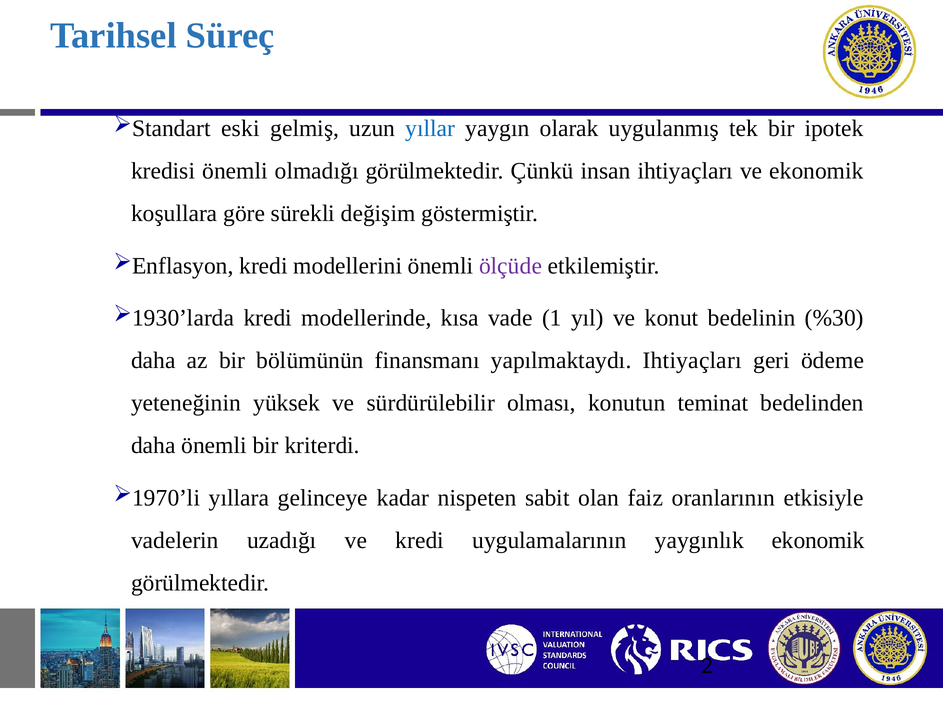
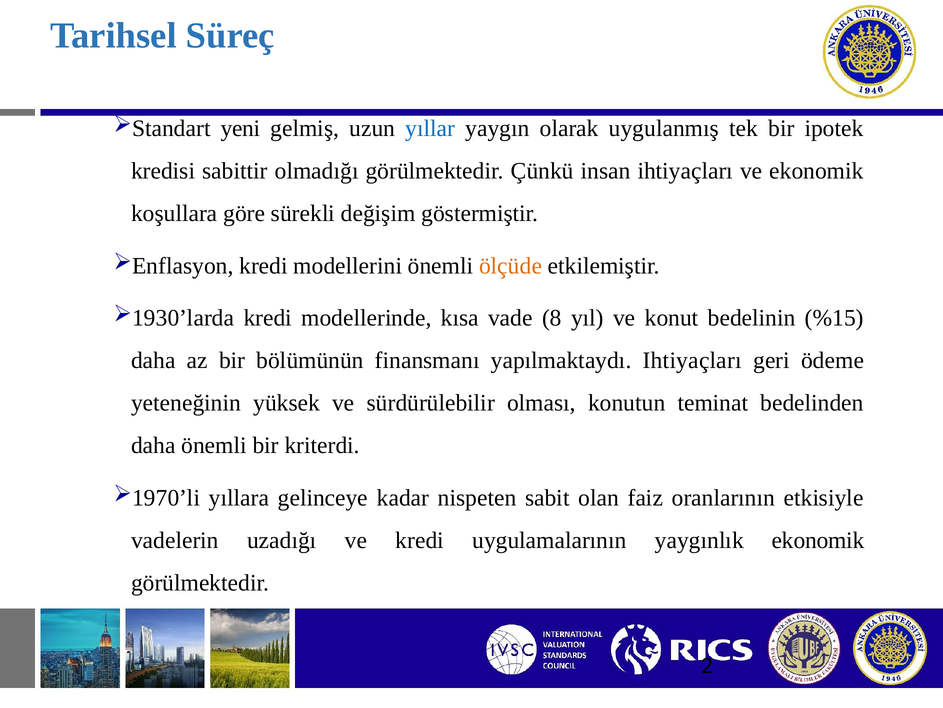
eski: eski -> yeni (241, 128)
kredisi önemli: önemli -> sabittir (235, 171)
ölçüde colour: purple -> orange (511, 265)
1: 1 -> 8 (552, 318)
%30: %30 -> %15 (834, 318)
